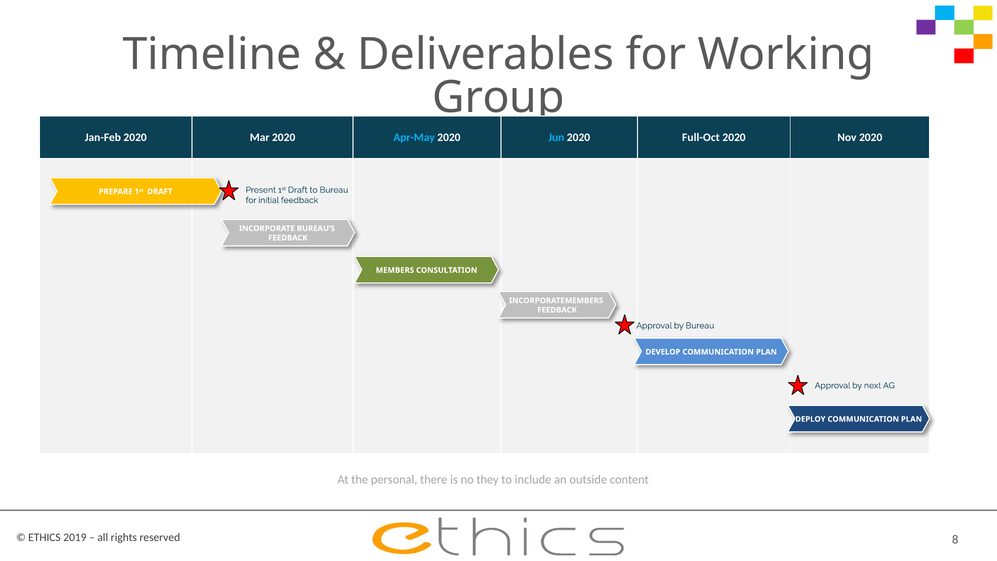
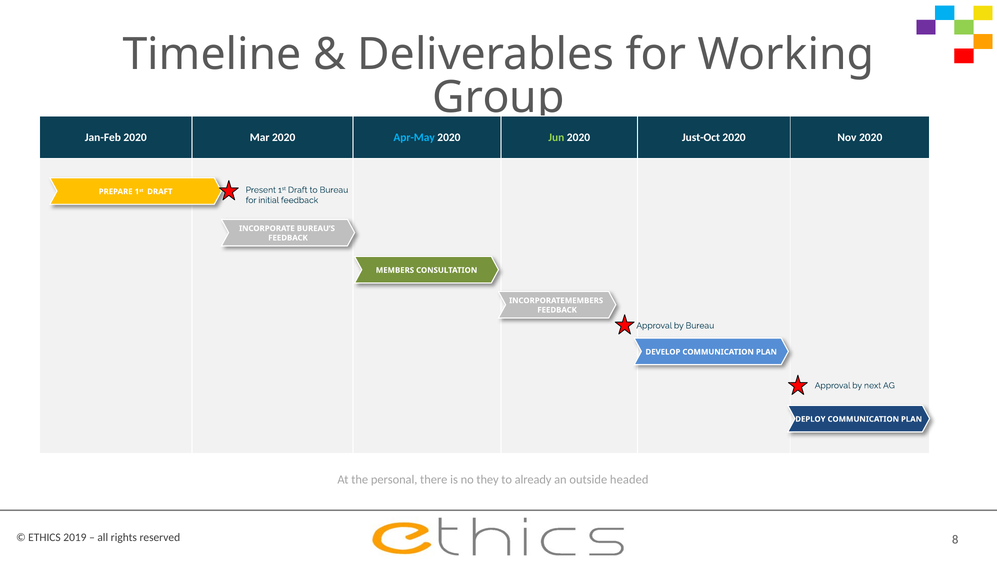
Jun colour: light blue -> light green (556, 137)
Full-Oct: Full-Oct -> Just-Oct (701, 137)
include: include -> already (533, 479)
content: content -> headed (629, 479)
